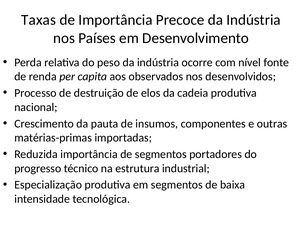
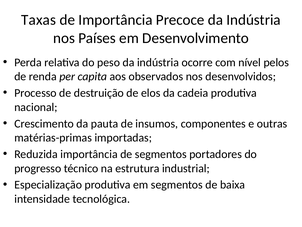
fonte: fonte -> pelos (276, 62)
